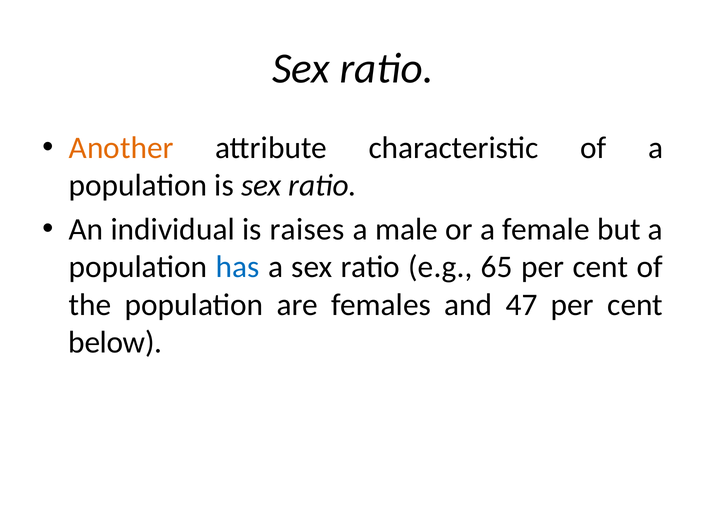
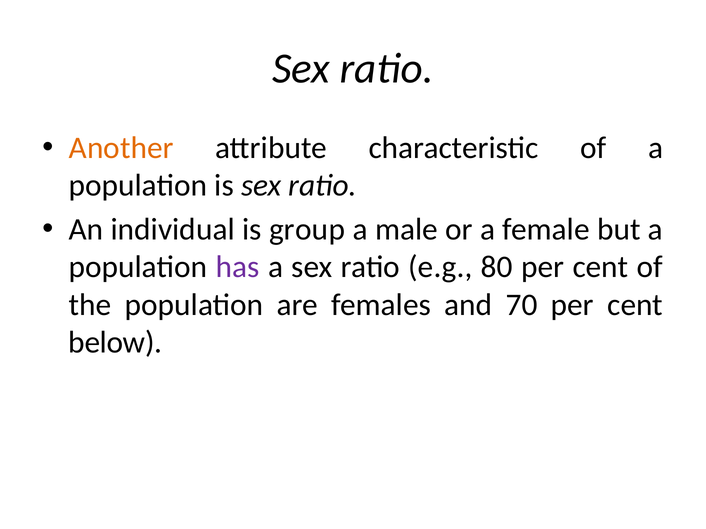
raises: raises -> group (307, 230)
has colour: blue -> purple (238, 267)
65: 65 -> 80 (497, 267)
47: 47 -> 70 (522, 305)
